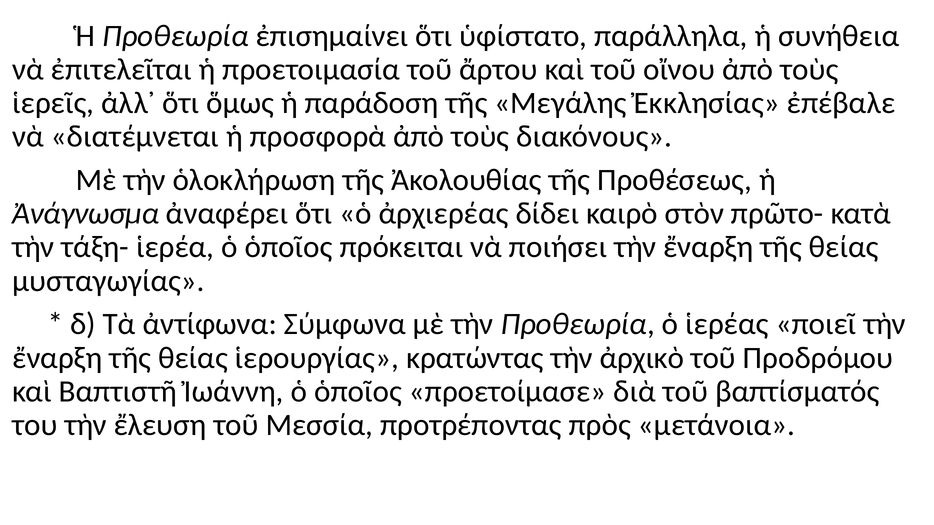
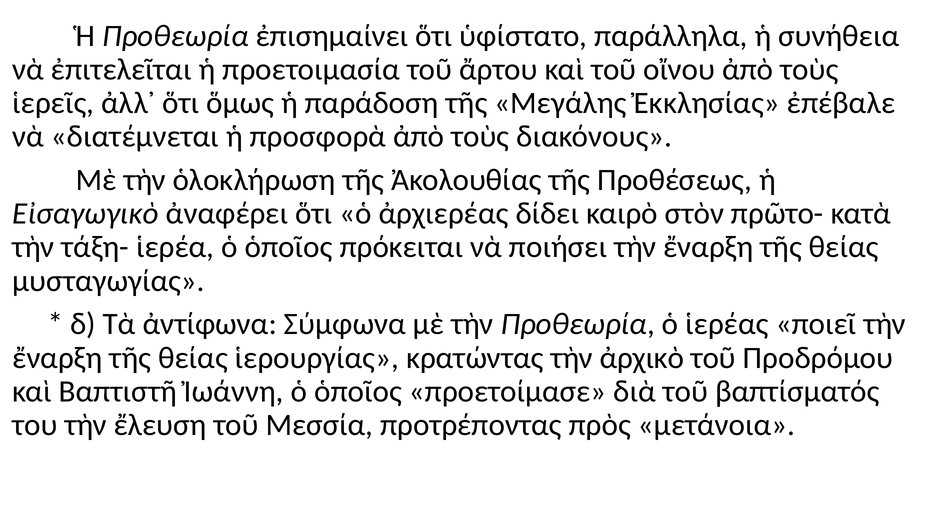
Ἀνάγνωσμα: Ἀνάγνωσμα -> Εἰσαγωγικὸ (86, 214)
